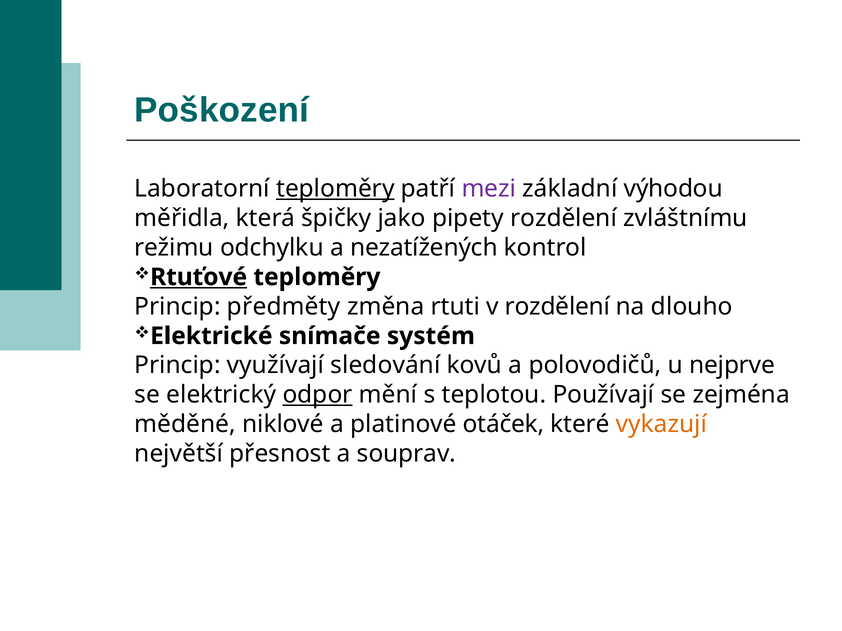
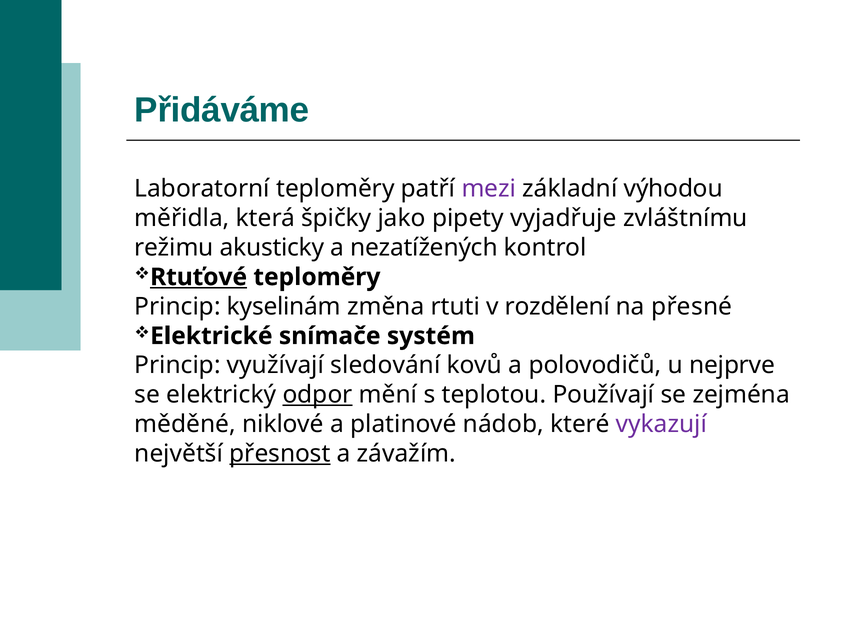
Poškození: Poškození -> Přidáváme (222, 110)
teploměry underline: present -> none (335, 189)
pipety rozdělení: rozdělení -> vyjadřuje (563, 218)
odchylku: odchylku -> akusticky (272, 248)
předměty: předměty -> kyselinám (284, 307)
dlouho: dlouho -> přesné (692, 307)
otáček: otáček -> nádob (503, 425)
vykazují colour: orange -> purple (661, 425)
přesnost underline: none -> present (280, 454)
souprav: souprav -> závažím (406, 454)
